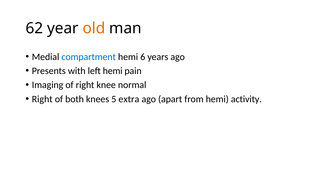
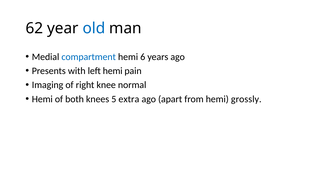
old colour: orange -> blue (94, 28)
Right: Right -> Hemi (42, 99)
activity: activity -> grossly (246, 99)
